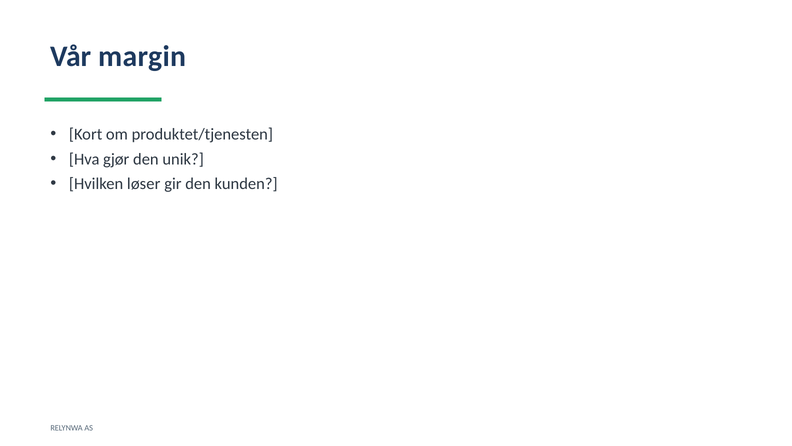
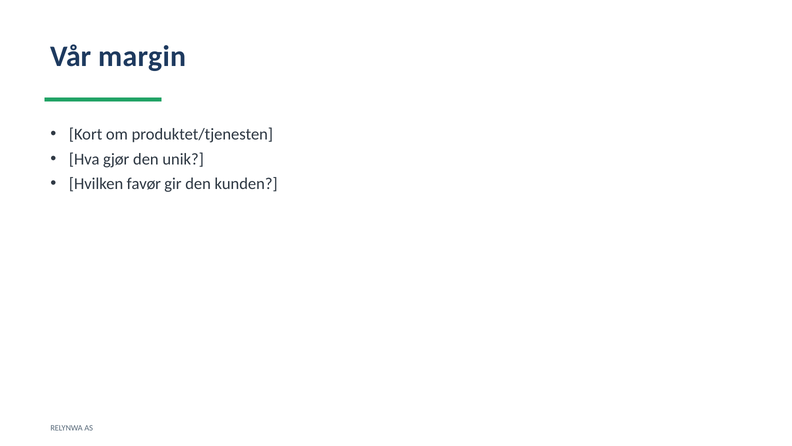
løser: løser -> favør (144, 184)
